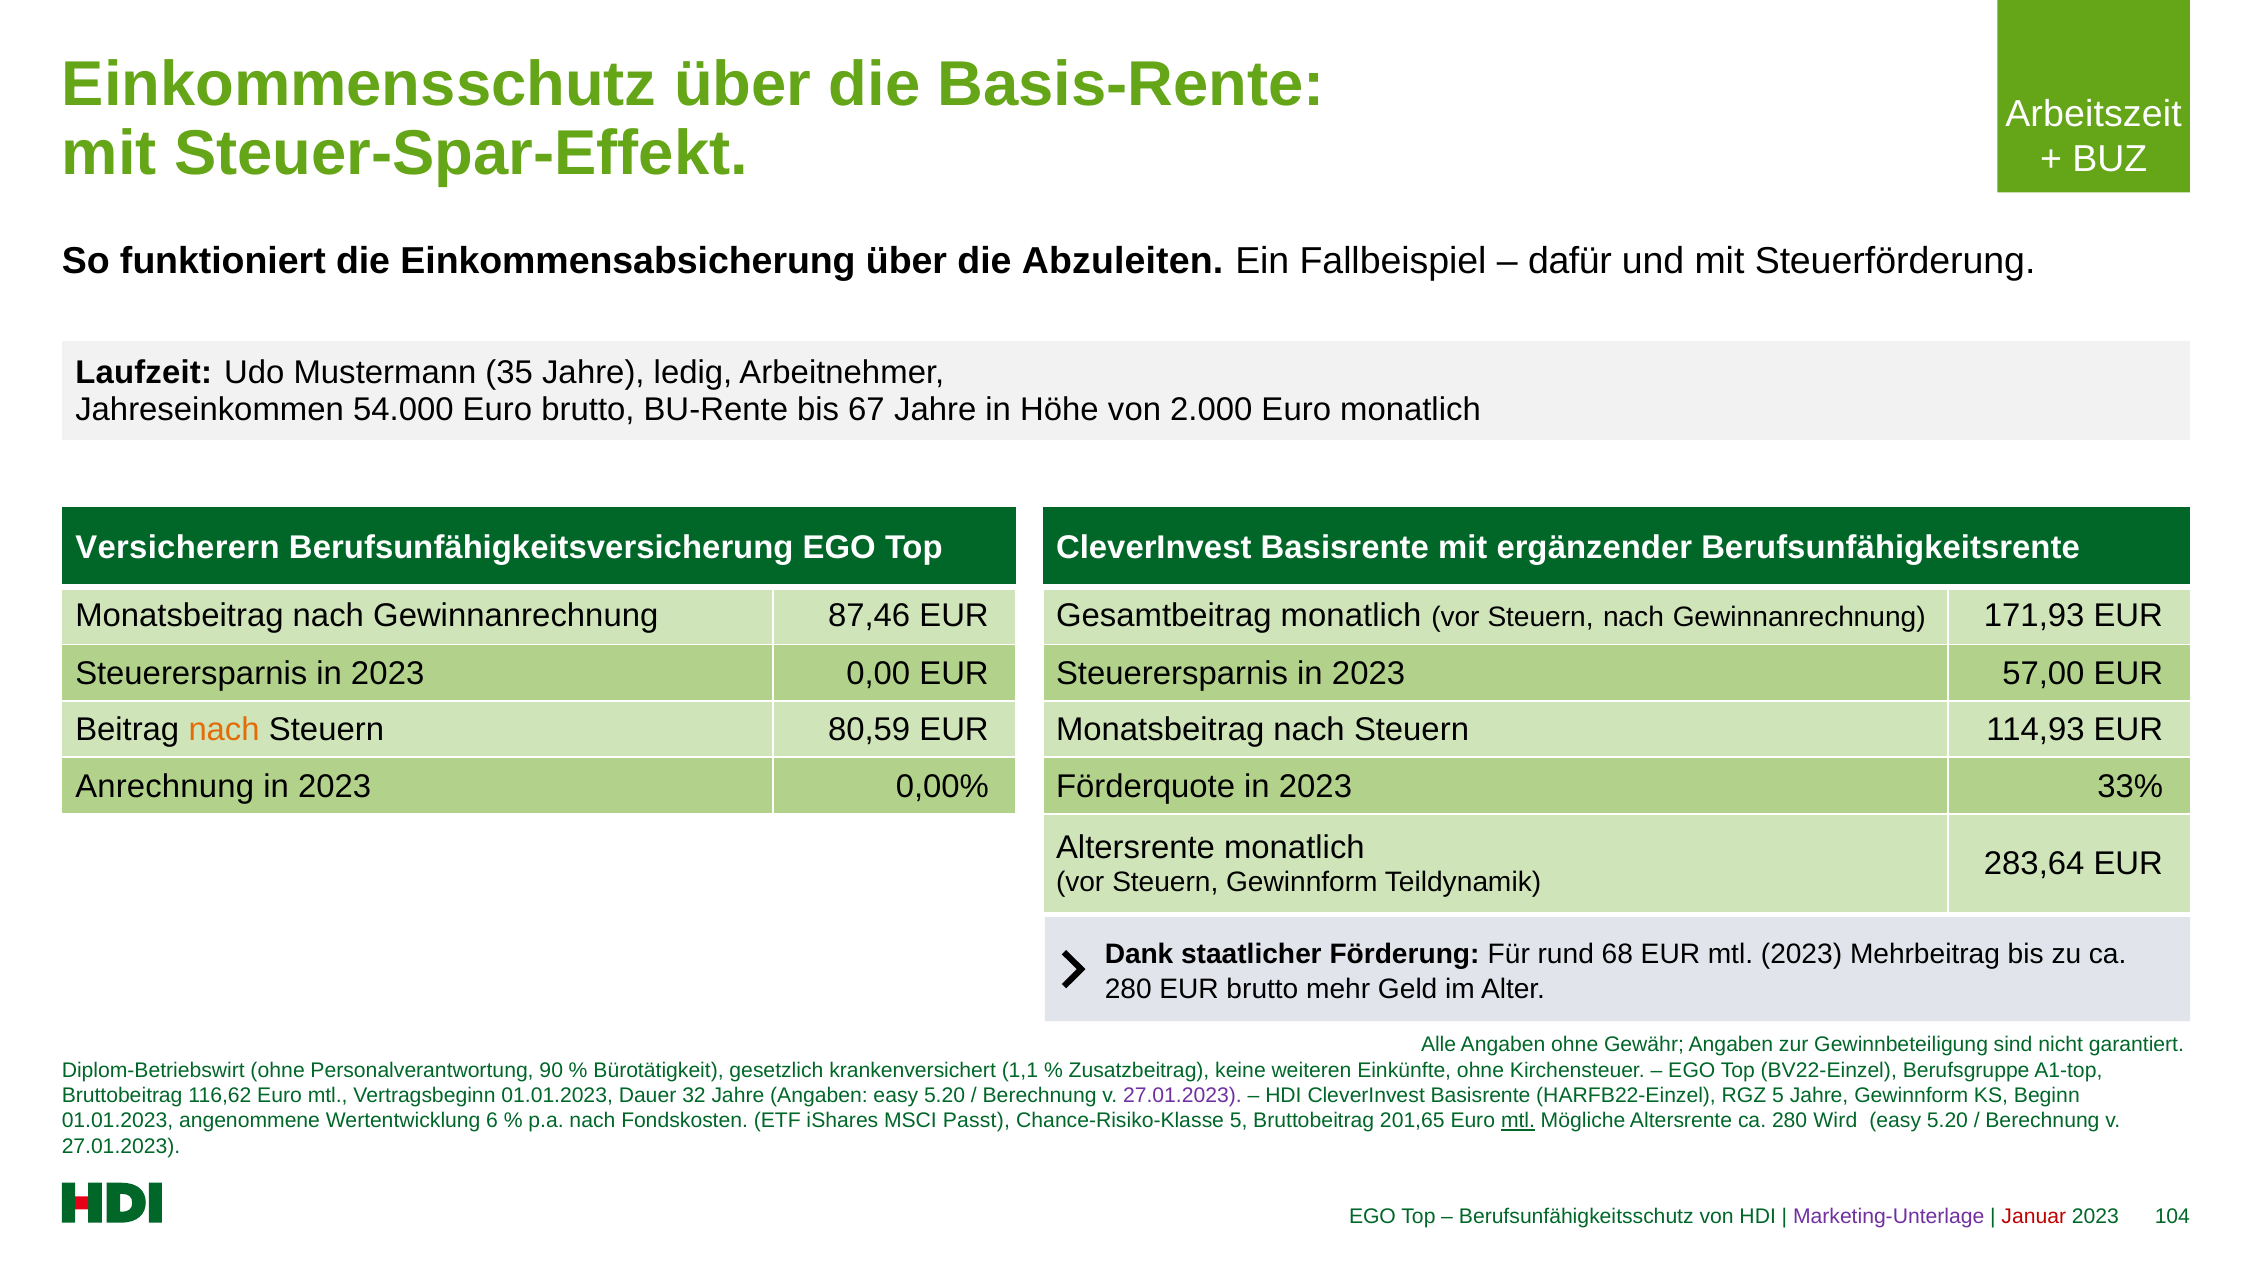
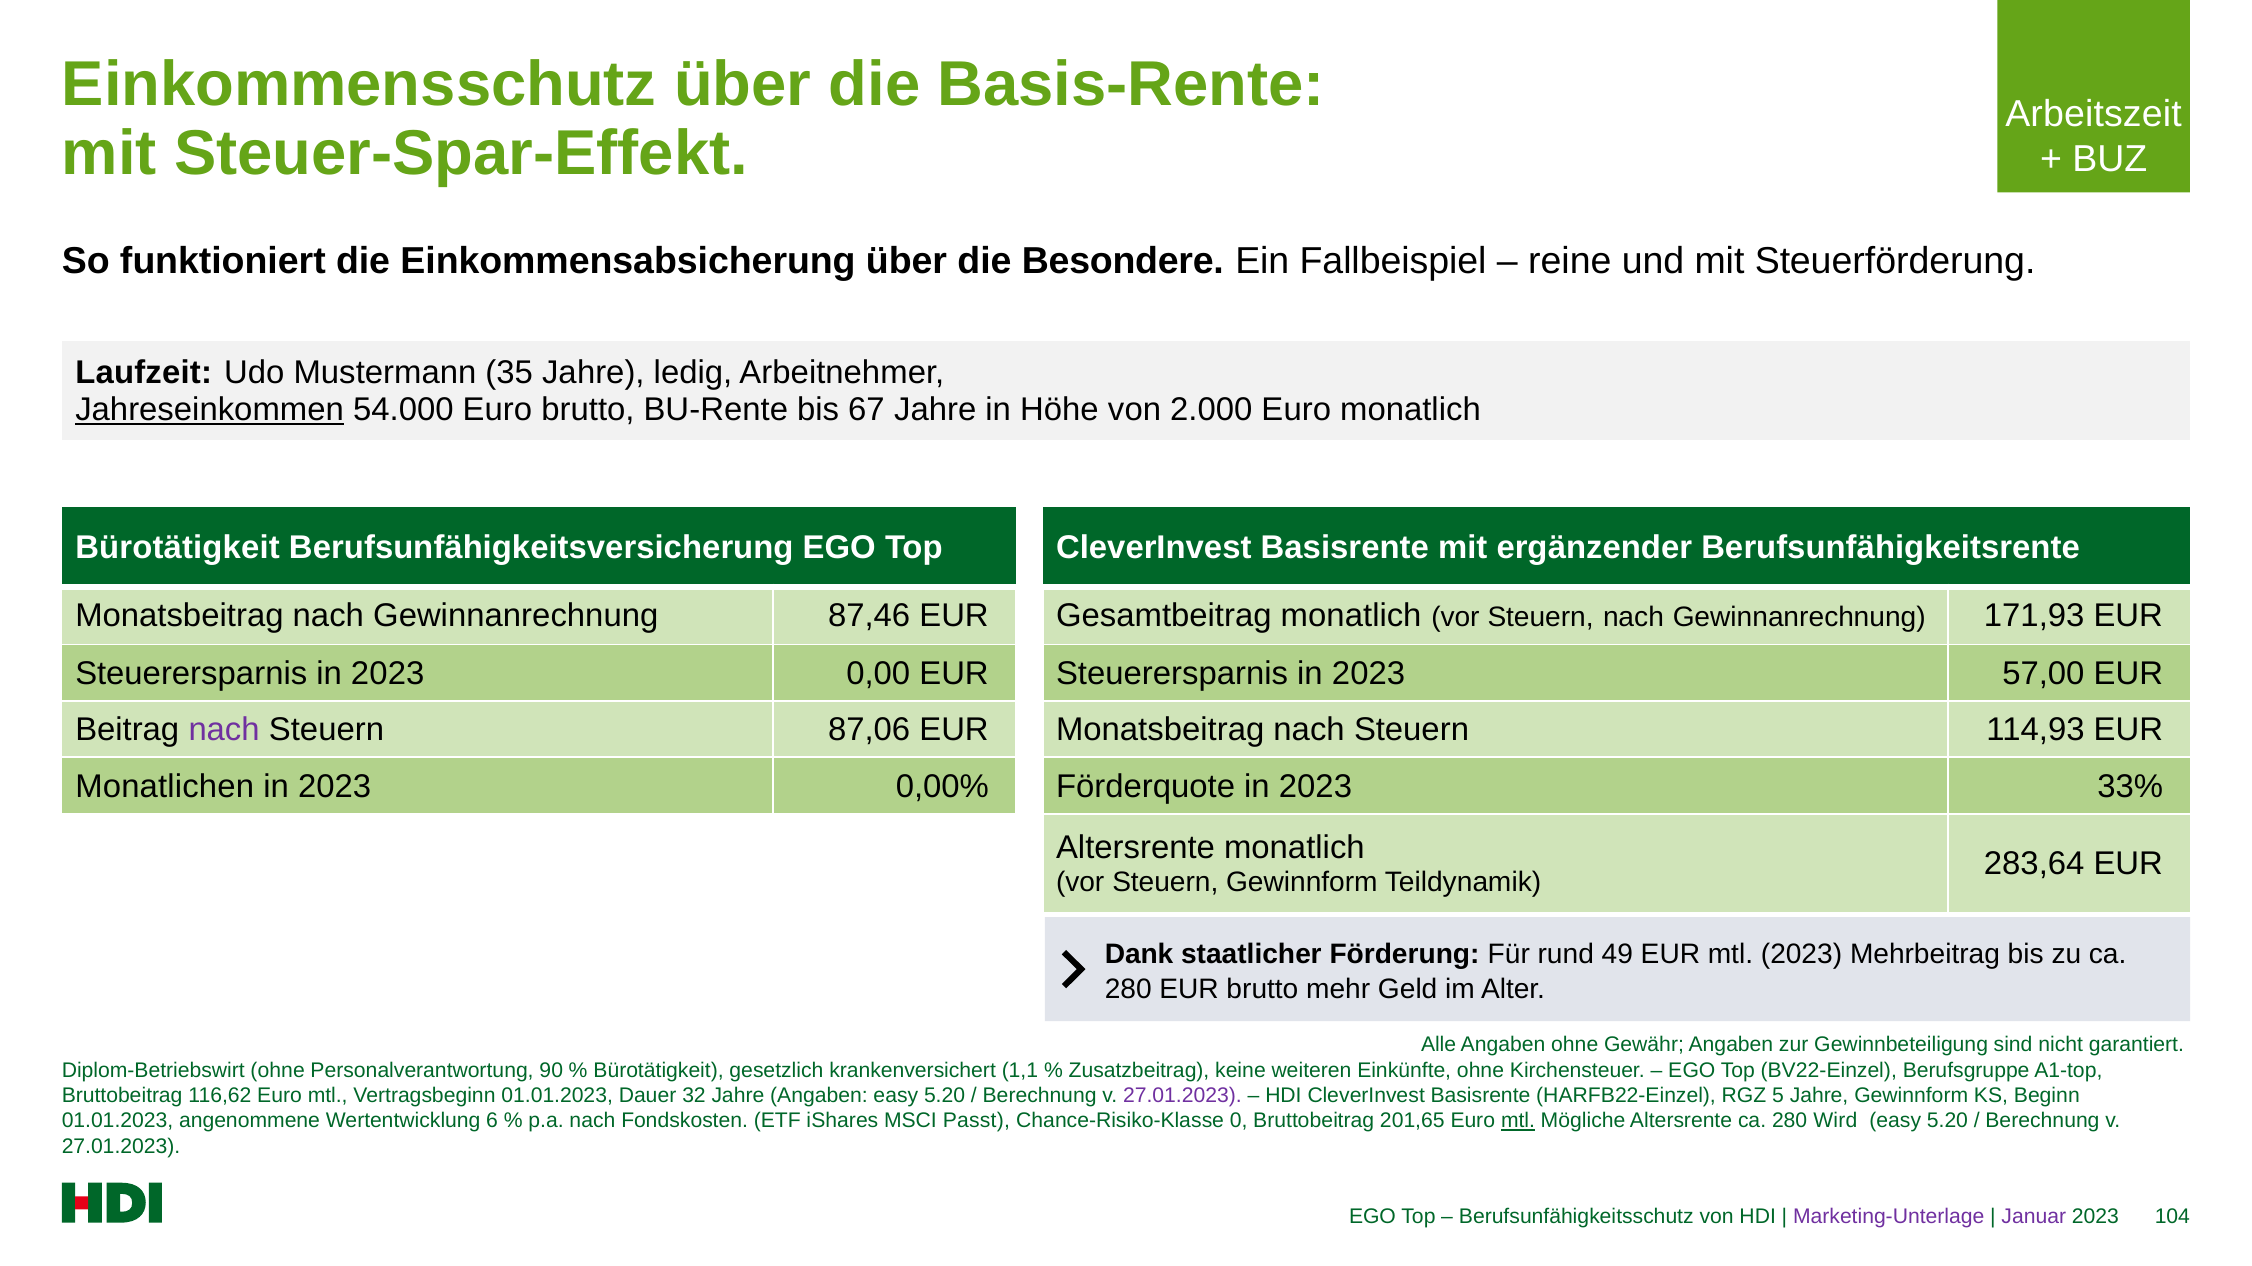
Abzuleiten: Abzuleiten -> Besondere (1123, 261)
dafür: dafür -> reine (1570, 261)
Jahreseinkommen underline: none -> present (210, 410)
Versicherern: Versicherern -> Bürotätigkeit (178, 548)
nach colour: orange -> purple (224, 730)
80,59: 80,59 -> 87,06 (869, 730)
Anrechnung: Anrechnung -> Monatlichen (165, 787)
68: 68 -> 49 (1617, 955)
Chance-Risiko-Klasse 5: 5 -> 0 (1239, 1122)
Januar colour: red -> purple (2034, 1217)
